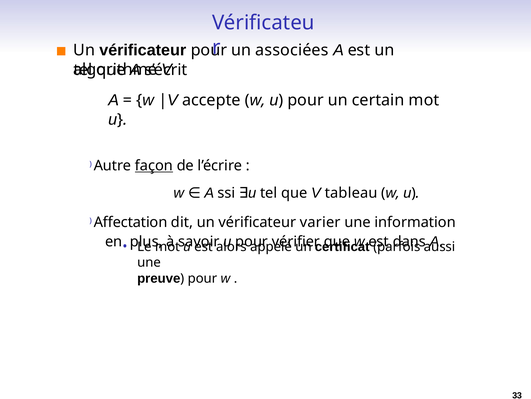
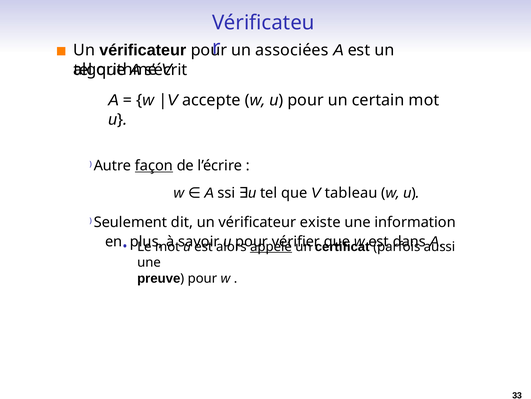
Affectation: Affectation -> Seulement (130, 222)
varier: varier -> existe (320, 222)
appelé underline: none -> present (271, 246)
